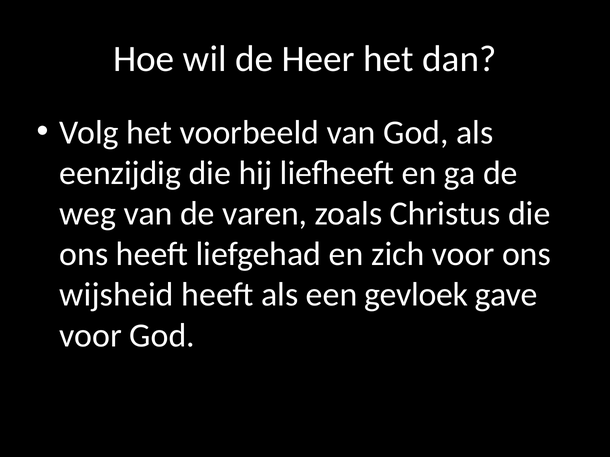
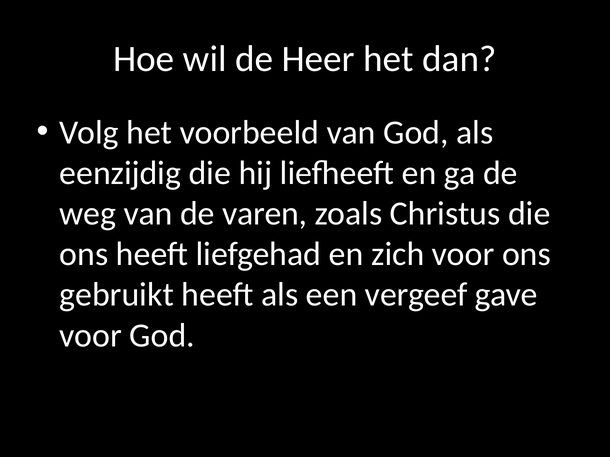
wijsheid: wijsheid -> gebruikt (117, 295)
gevloek: gevloek -> vergeef (416, 295)
